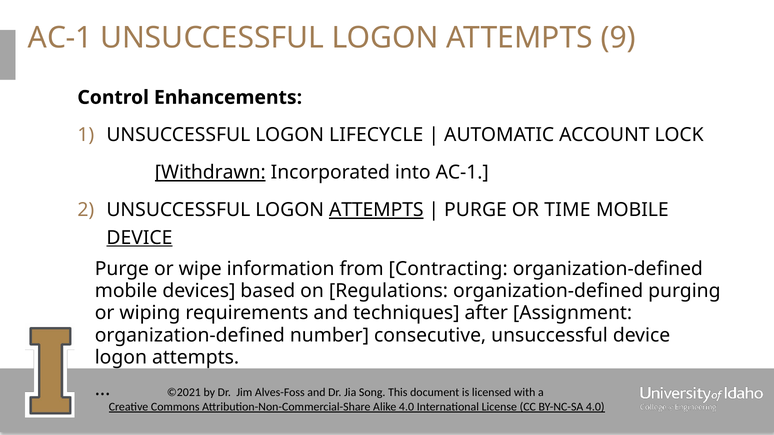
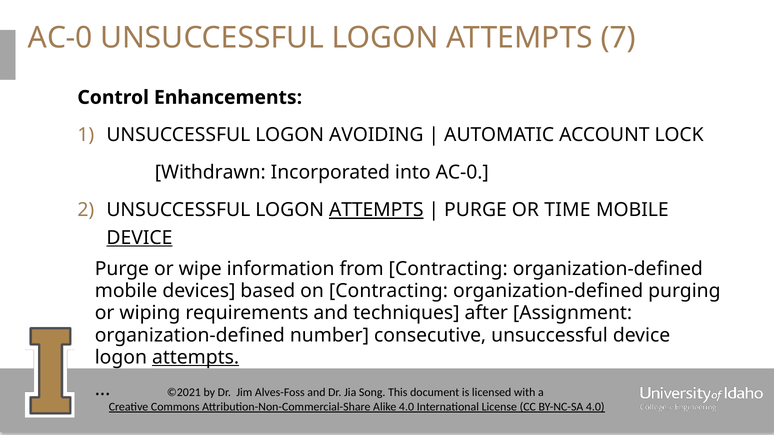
AC-1: AC-1 -> AC-0 (60, 38)
9: 9 -> 7 (618, 38)
LIFECYCLE: LIFECYCLE -> AVOIDING (376, 135)
Withdrawn underline: present -> none (210, 173)
into AC-1: AC-1 -> AC-0 (462, 173)
on Regulations: Regulations -> Contracting (388, 291)
attempts underline: none -> present (196, 357)
